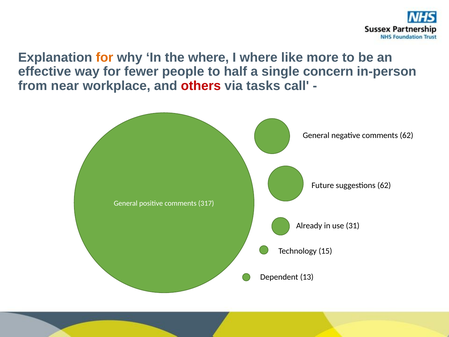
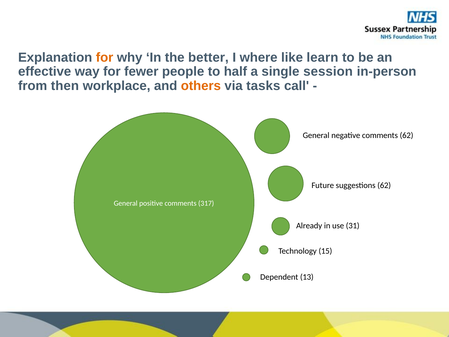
the where: where -> better (208, 57)
more: more -> learn (322, 57)
concern: concern -> session (328, 72)
near: near -> then (65, 86)
others colour: red -> orange (201, 86)
